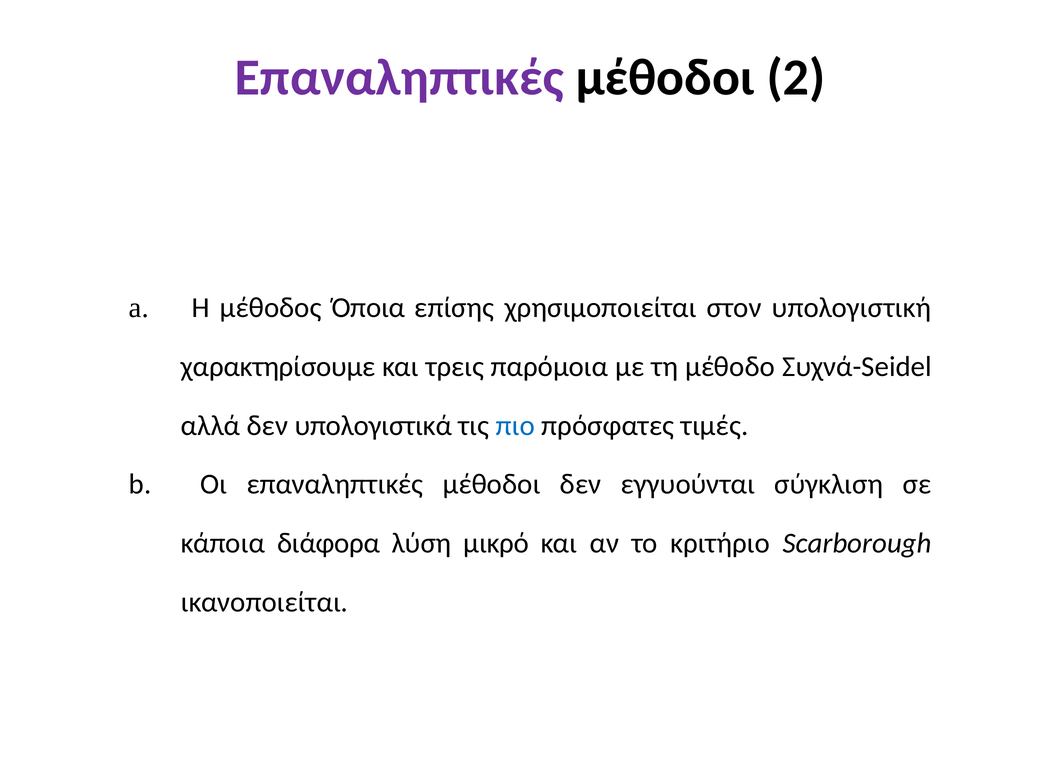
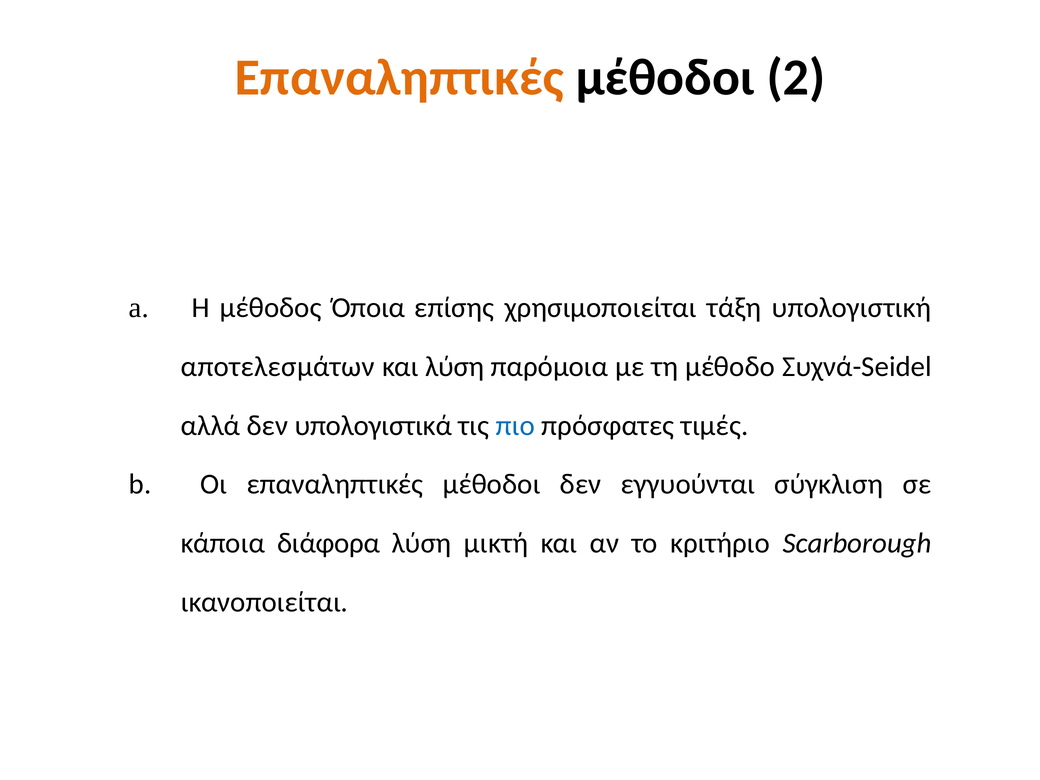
Επαναληπτικές colour: purple -> orange (399, 78)
στον: στον -> τάξη (734, 308)
χαρακτηρίσουμε: χαρακτηρίσουμε -> αποτελεσμάτων (278, 367)
και τρεις: τρεις -> λύση (455, 367)
μικρό: μικρό -> μικτή (496, 543)
